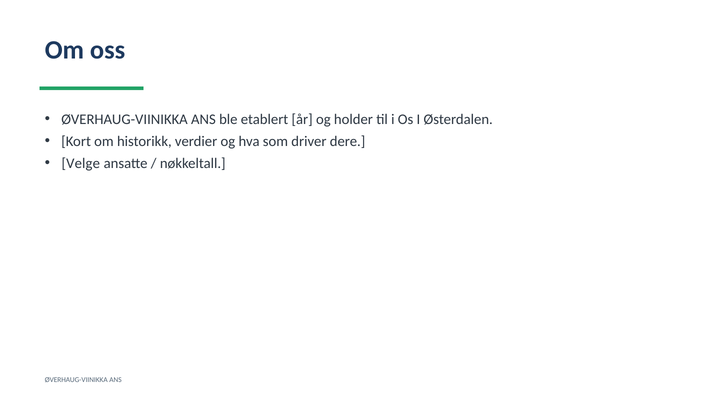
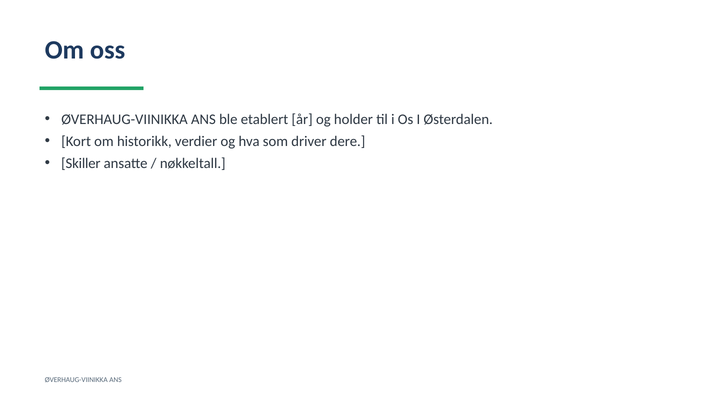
Velge: Velge -> Skiller (81, 163)
